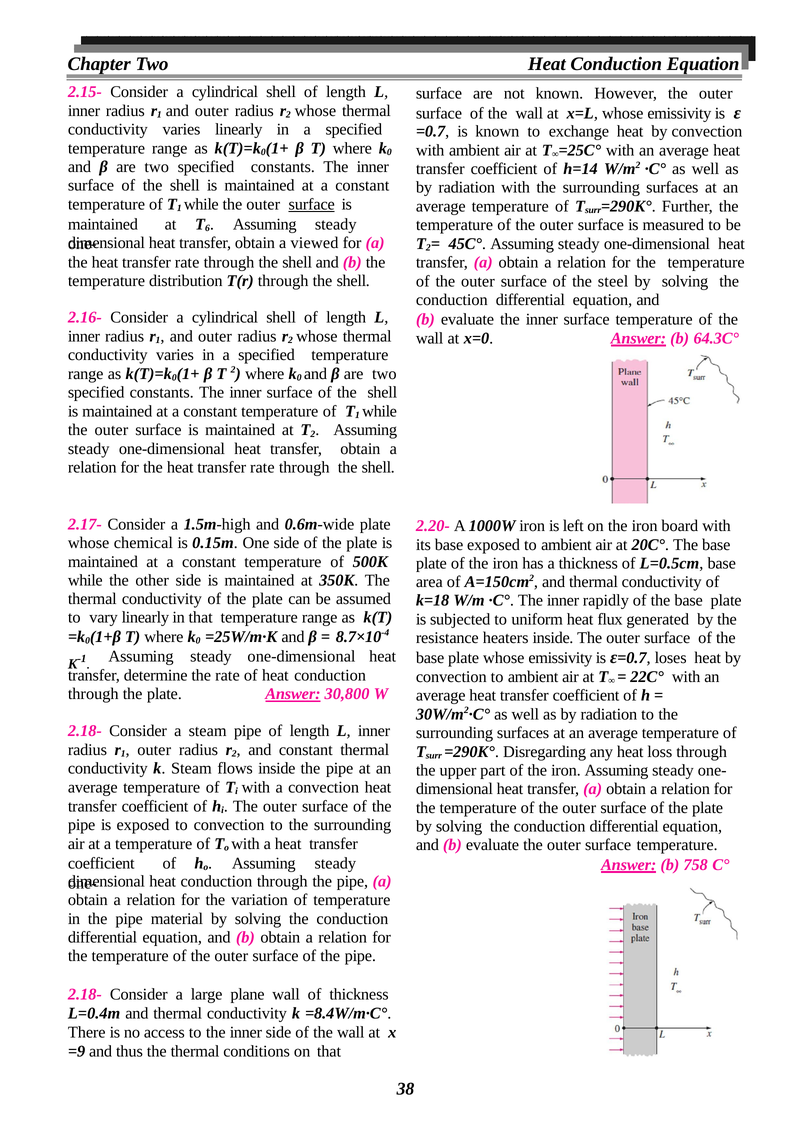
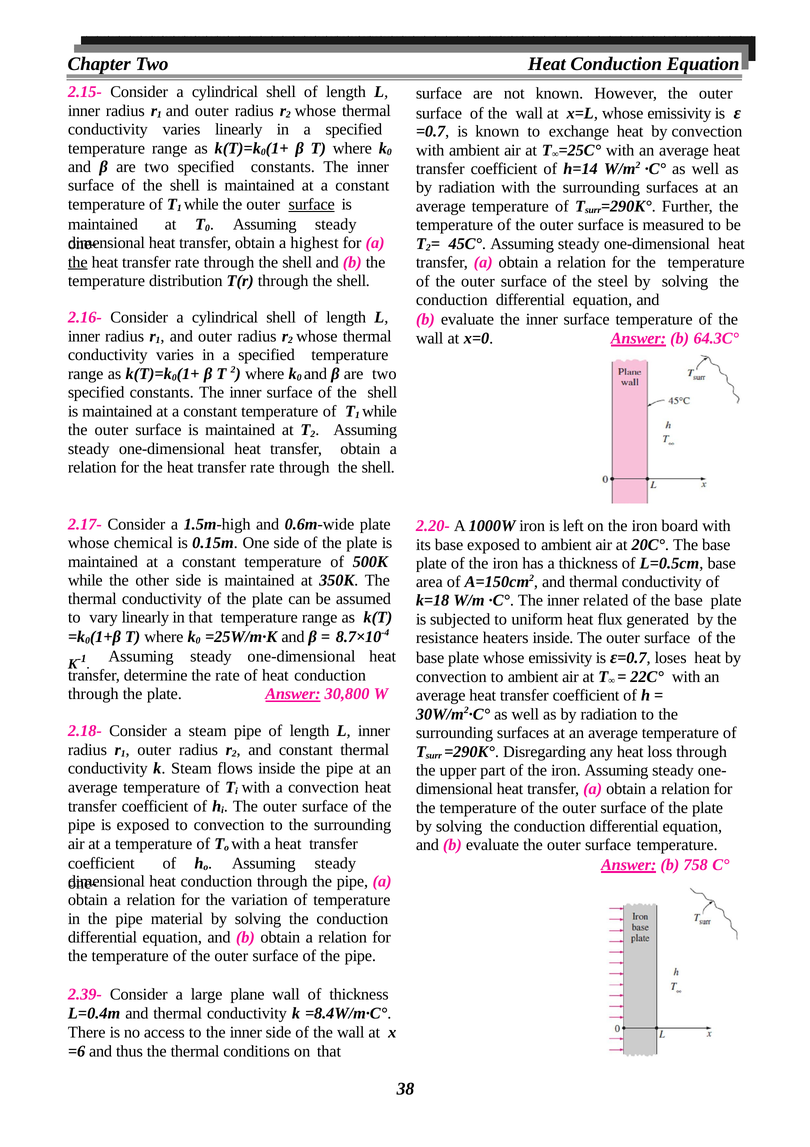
T 6: 6 -> 0 (207, 228)
viewed: viewed -> highest (314, 243)
the underline: none -> present (78, 262)
rapidly: rapidly -> related (606, 600)
2.18-: 2.18- -> 2.39- (85, 994)
=9: =9 -> =6 (77, 1051)
